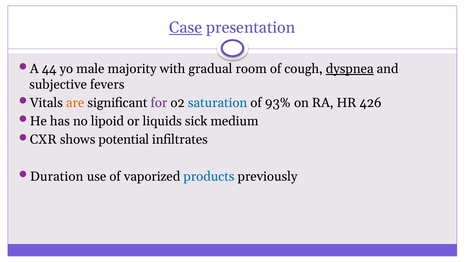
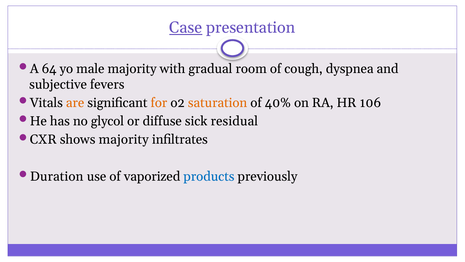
44: 44 -> 64 (49, 69)
dyspnea underline: present -> none (350, 69)
for colour: purple -> orange (159, 103)
saturation colour: blue -> orange (218, 103)
93%: 93% -> 40% (278, 103)
426: 426 -> 106 (370, 103)
lipoid: lipoid -> glycol (107, 121)
liquids: liquids -> diffuse (162, 121)
medium: medium -> residual (234, 121)
shows potential: potential -> majority (124, 139)
